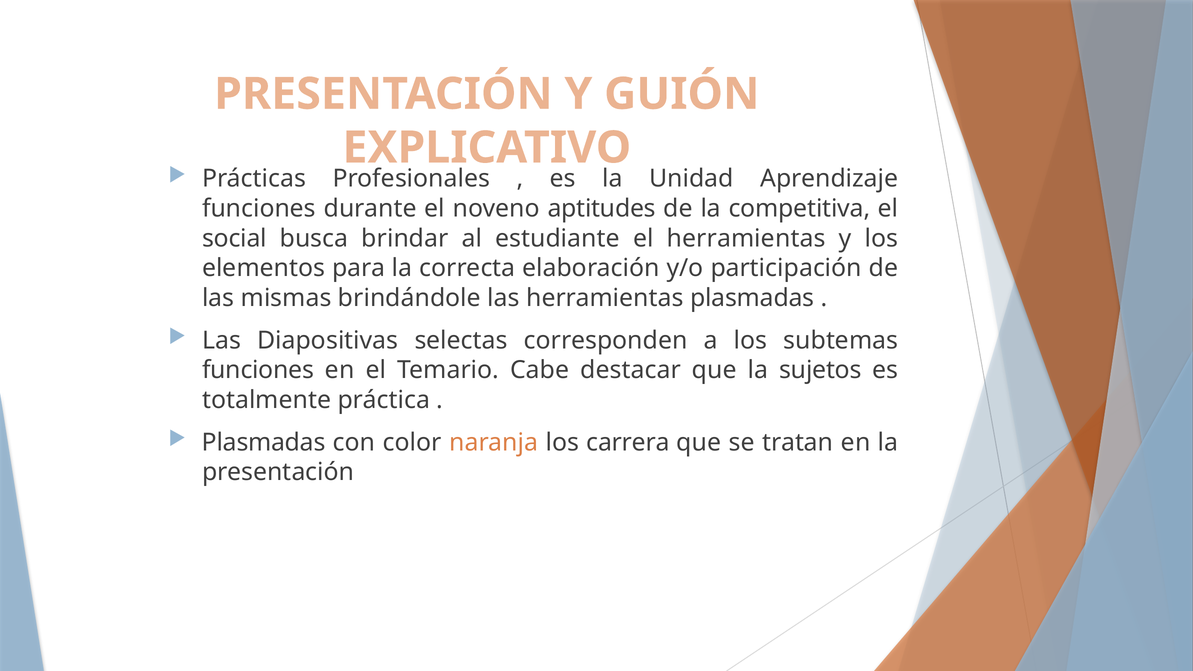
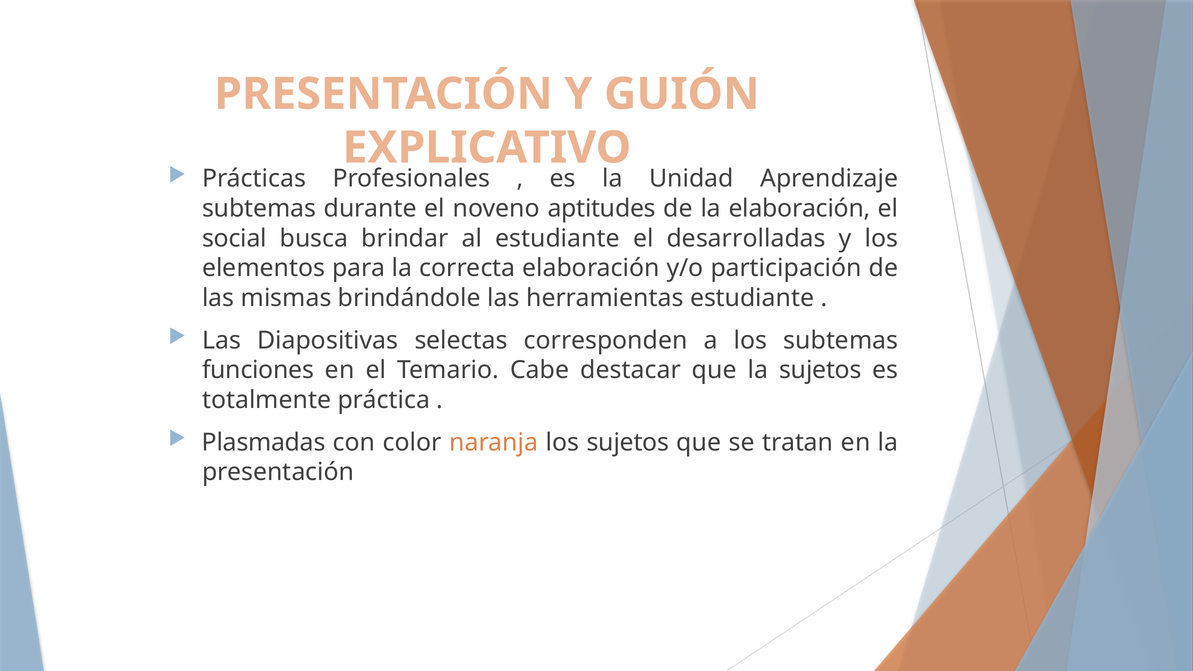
funciones: funciones -> subtemas (259, 209)
la competitiva: competitiva -> elaboración (800, 209)
el herramientas: herramientas -> desarrolladas (746, 238)
herramientas plasmadas: plasmadas -> estudiante (752, 298)
los carrera: carrera -> sujetos (628, 442)
